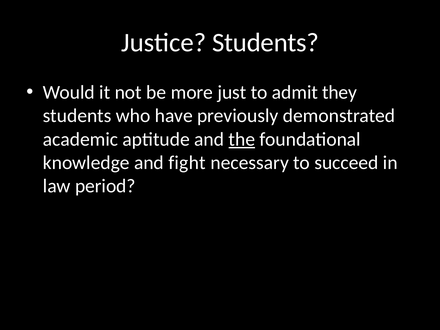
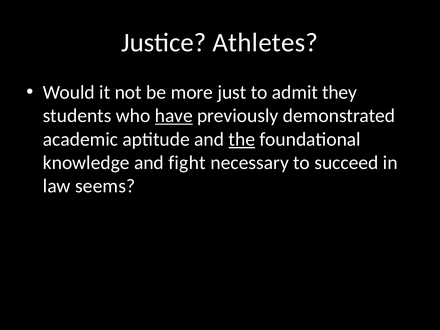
Justice Students: Students -> Athletes (265, 43)
have underline: none -> present (174, 116)
period: period -> seems (105, 186)
